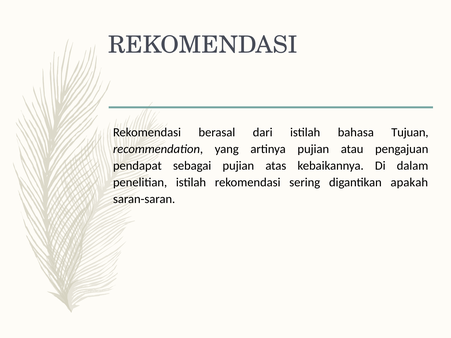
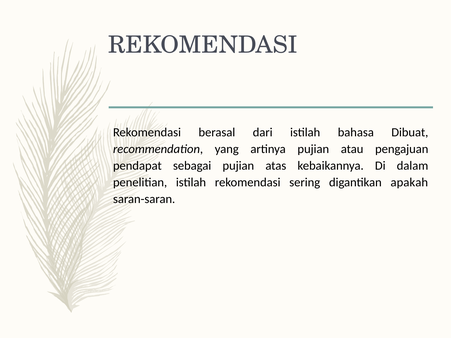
Tujuan: Tujuan -> Dibuat (410, 133)
